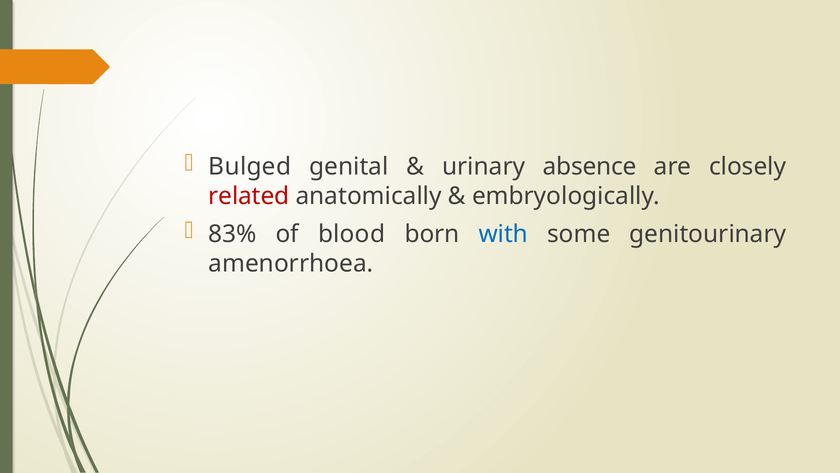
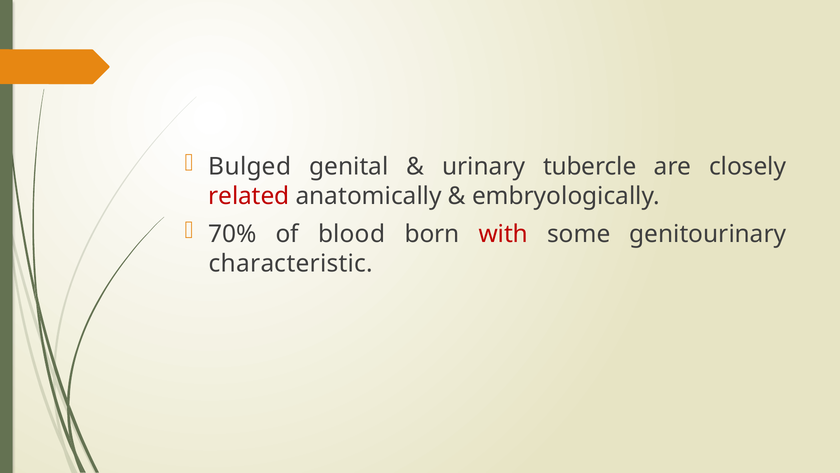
absence: absence -> tubercle (590, 167)
83%: 83% -> 70% (232, 234)
with colour: blue -> red (503, 234)
amenorrhoea: amenorrhoea -> characteristic (291, 263)
